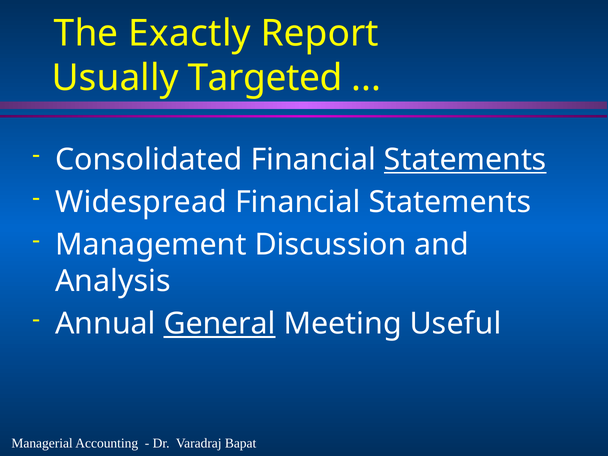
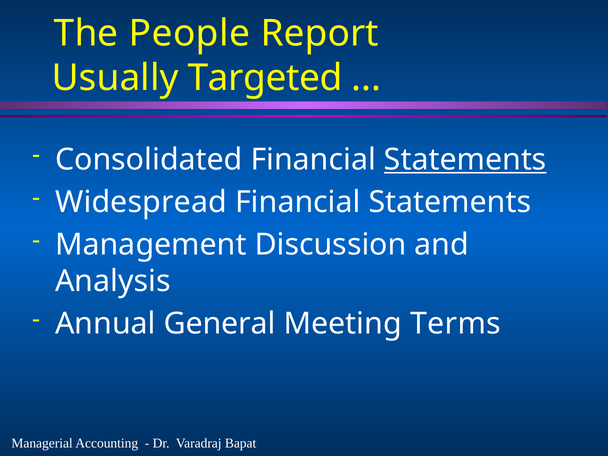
Exactly: Exactly -> People (189, 34)
General underline: present -> none (220, 324)
Useful: Useful -> Terms (455, 324)
